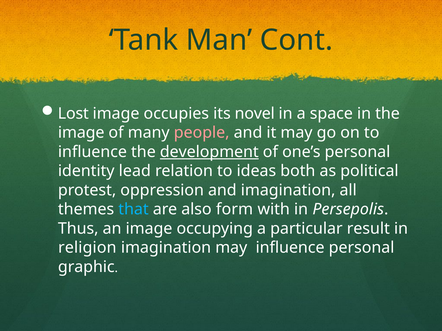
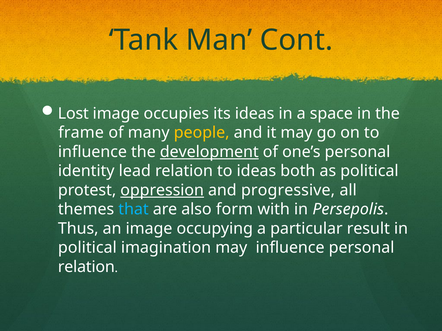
its novel: novel -> ideas (255, 114)
image: image -> frame (81, 133)
people colour: pink -> yellow (202, 133)
oppression underline: none -> present (162, 190)
and imagination: imagination -> progressive (288, 190)
religion: religion -> political (87, 248)
graphic: graphic -> relation (86, 267)
